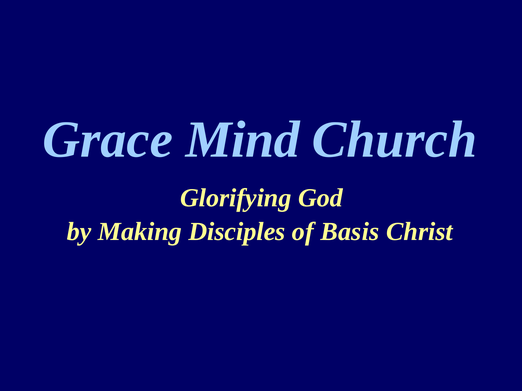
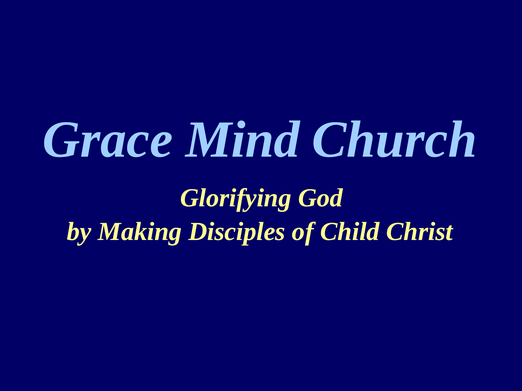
Basis: Basis -> Child (350, 232)
